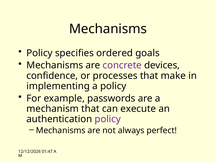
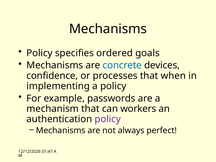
concrete colour: purple -> blue (122, 65)
make: make -> when (173, 76)
execute: execute -> workers (138, 109)
